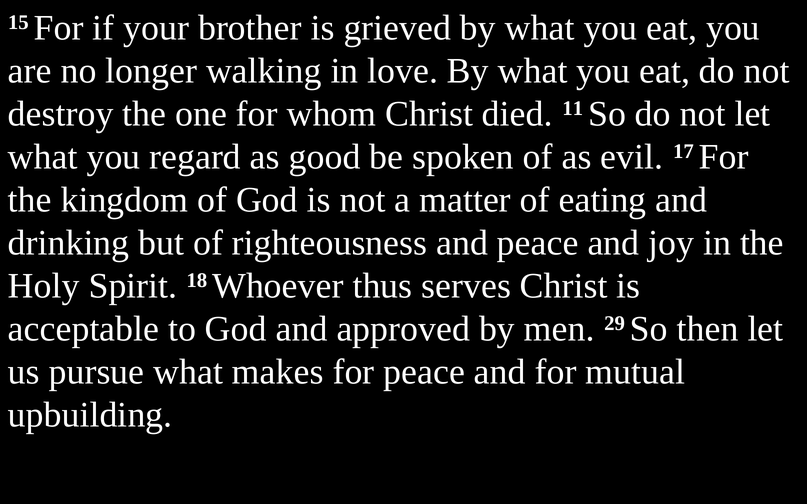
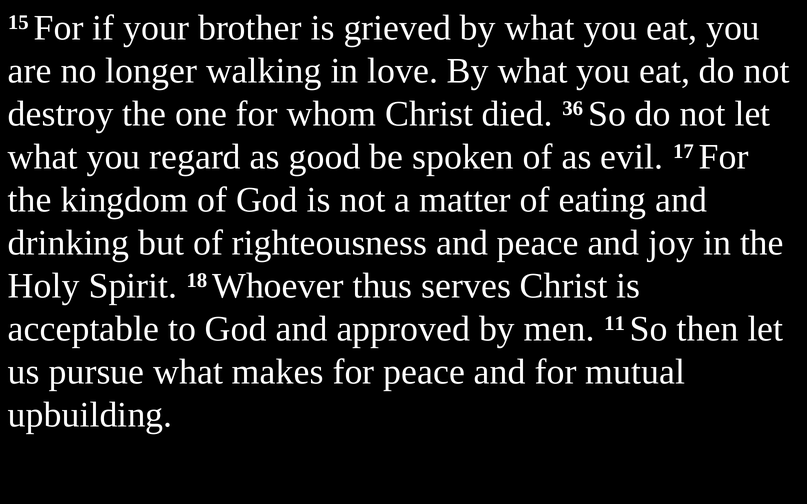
11: 11 -> 36 (573, 108)
29: 29 -> 11 (615, 324)
